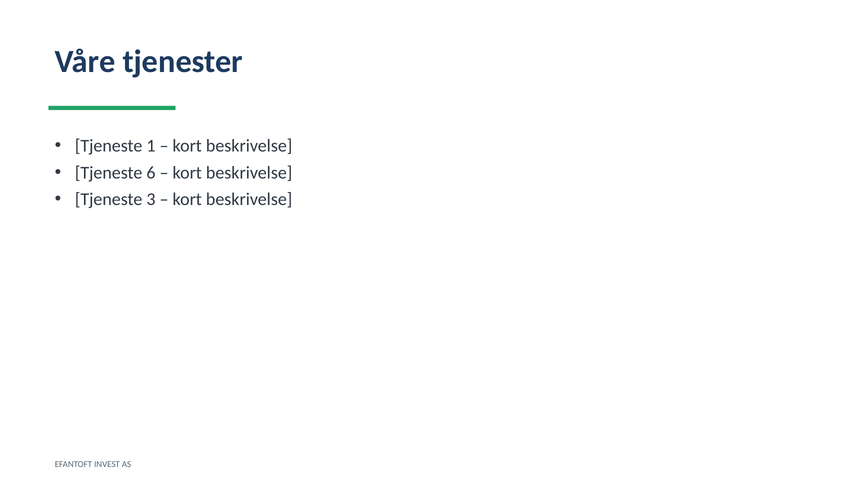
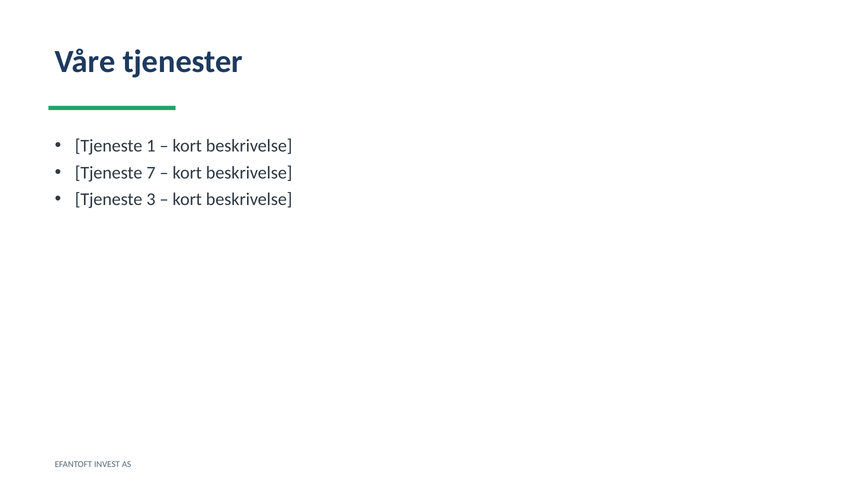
6: 6 -> 7 (151, 173)
